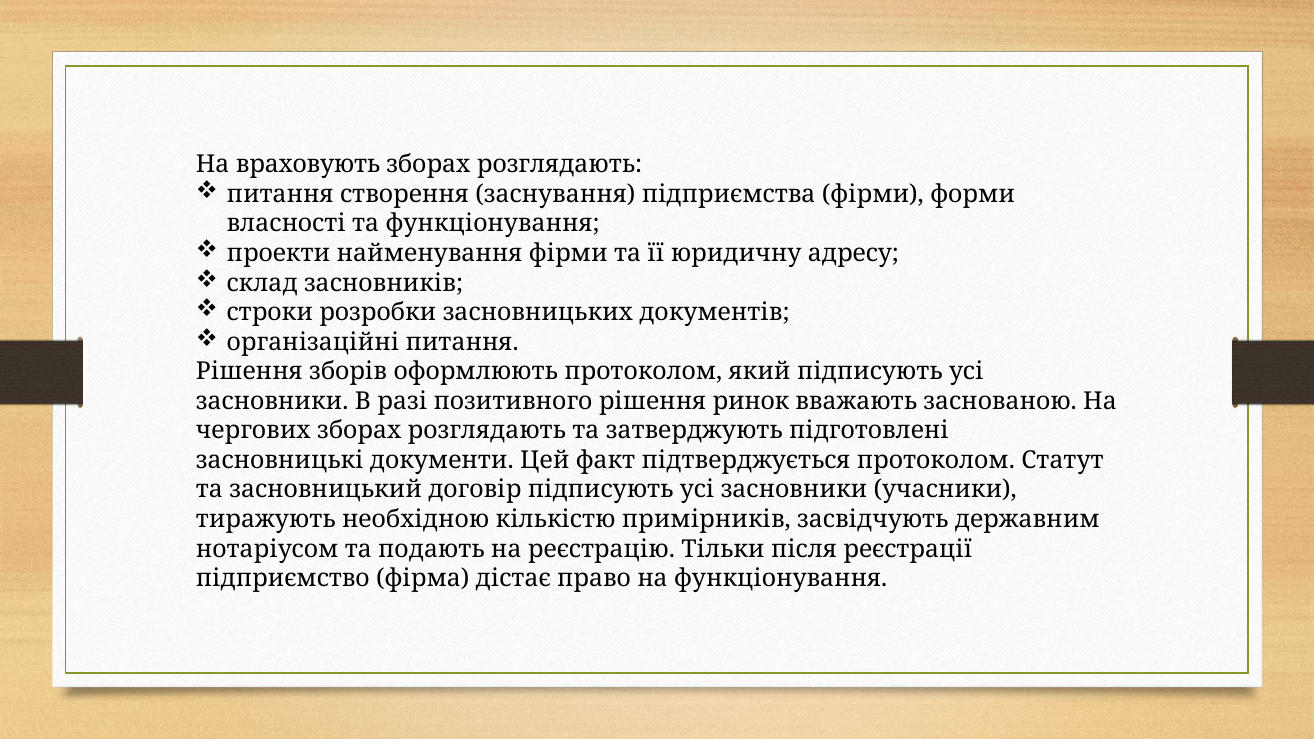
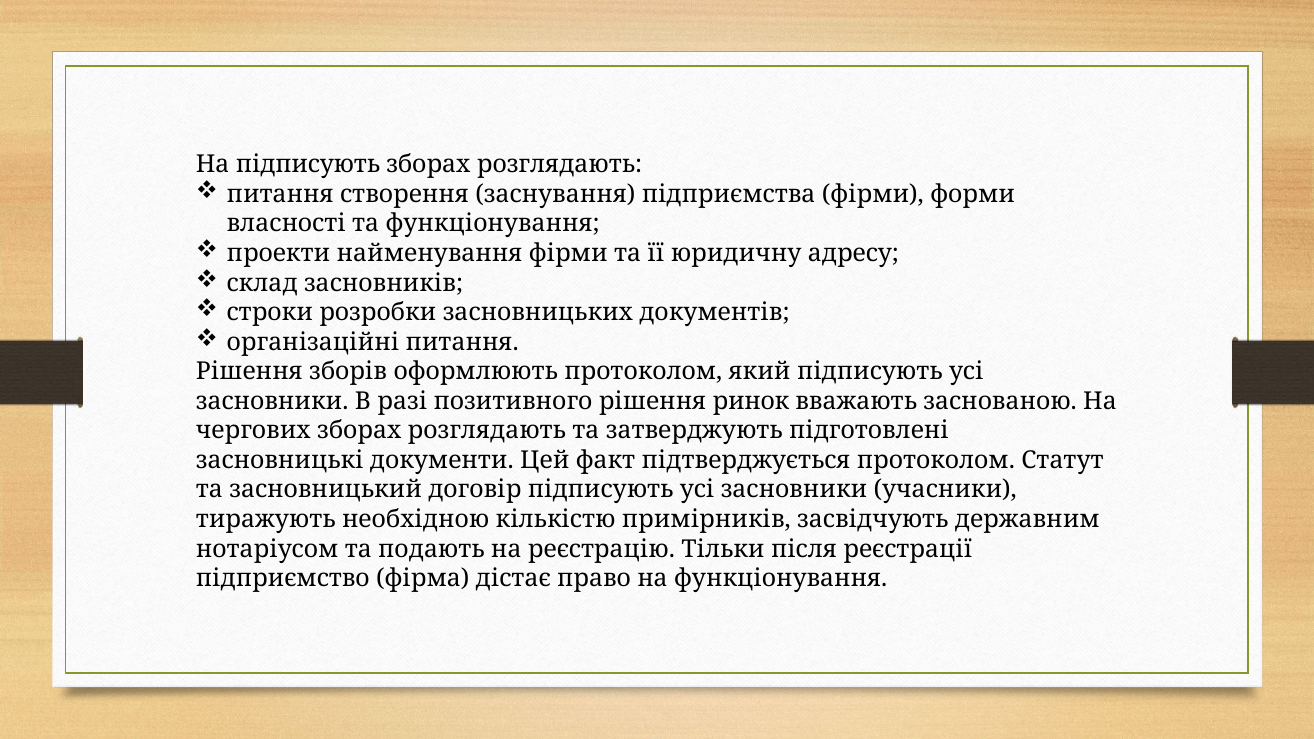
На враховують: враховують -> підписують (308, 165)
